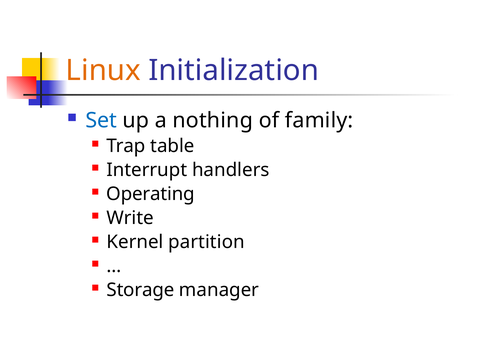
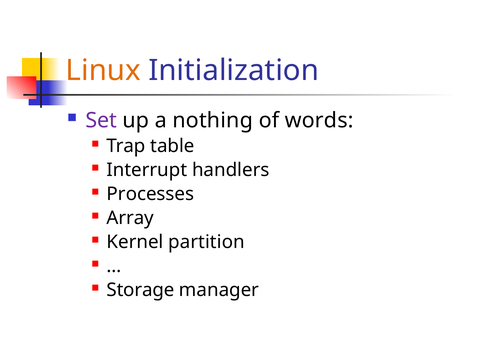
Set colour: blue -> purple (101, 120)
family: family -> words (319, 120)
Operating: Operating -> Processes (150, 194)
Write: Write -> Array (130, 218)
